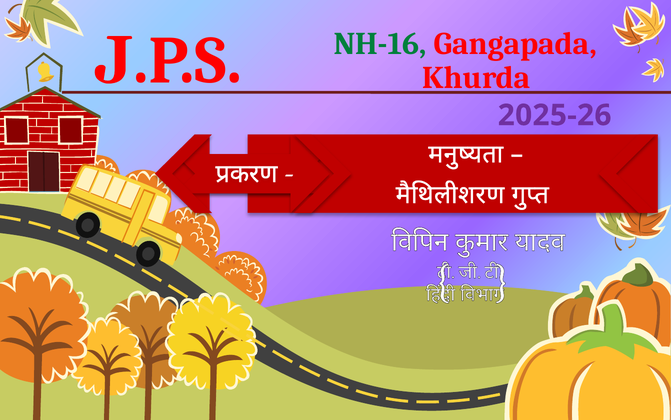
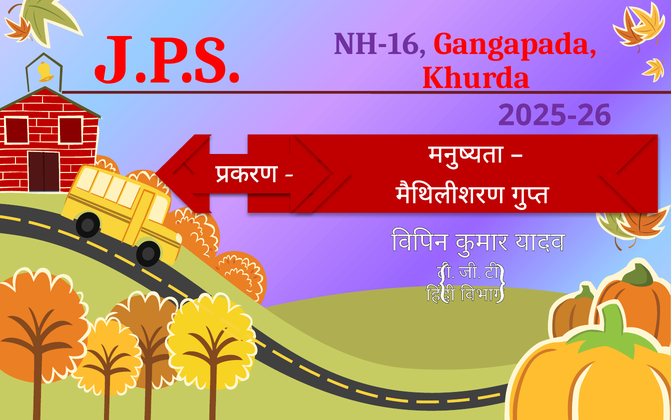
NH-16 colour: green -> purple (380, 44)
